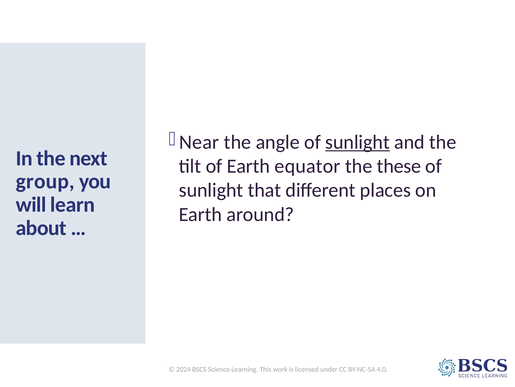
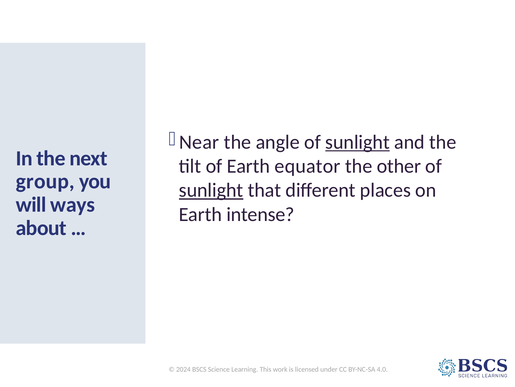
these: these -> other (399, 166)
sunlight underline: none -> present (211, 190)
learn: learn -> ways (73, 204)
around: around -> intense (260, 214)
